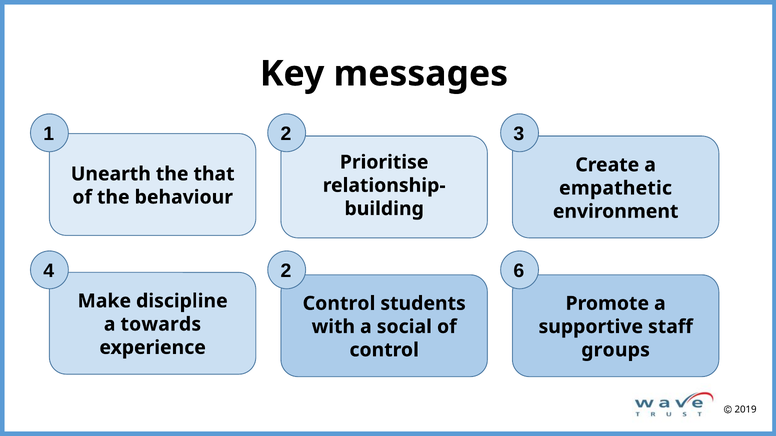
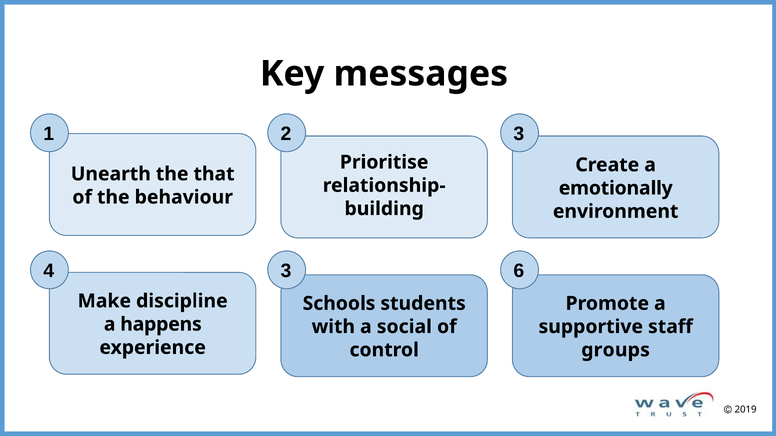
empathetic: empathetic -> emotionally (616, 188)
4 2: 2 -> 3 (286, 271)
Control: Control -> Schools (339, 304)
towards: towards -> happens (161, 325)
